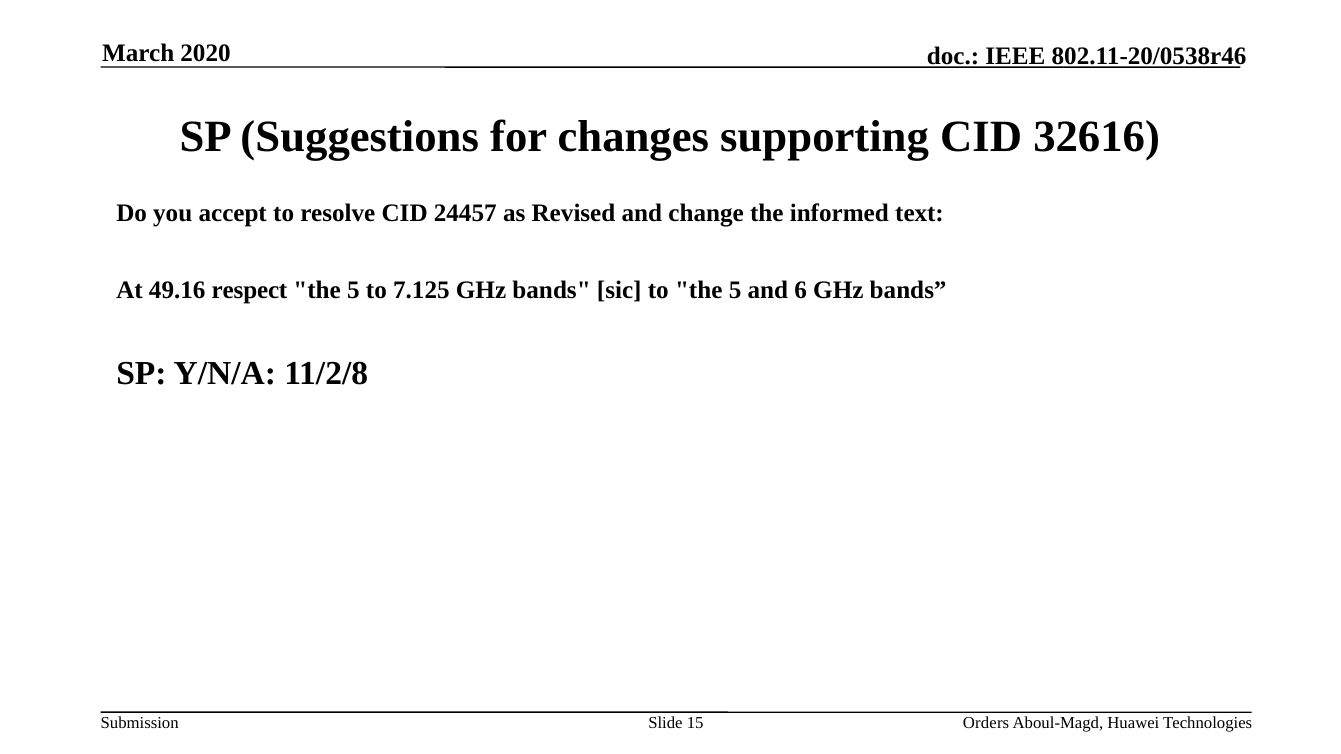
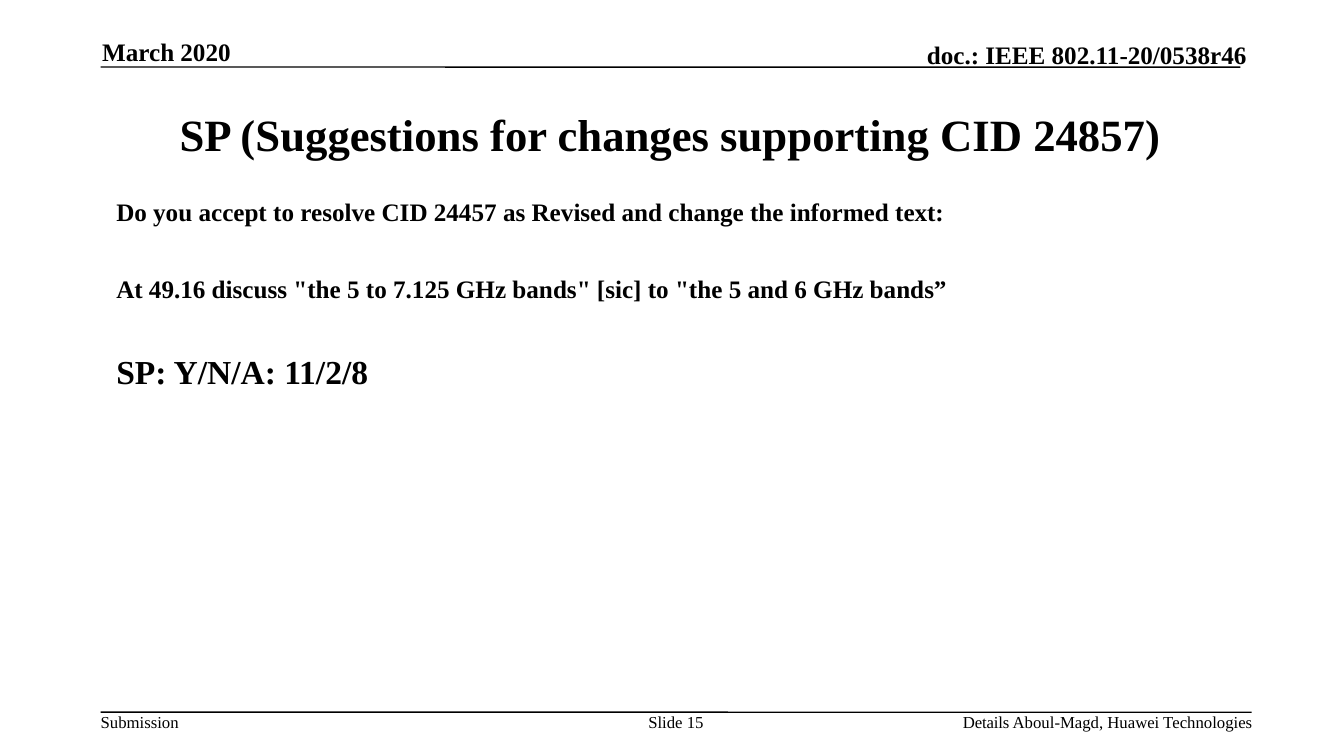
32616: 32616 -> 24857 (1097, 137)
respect: respect -> discuss (249, 291)
Orders: Orders -> Details (986, 723)
